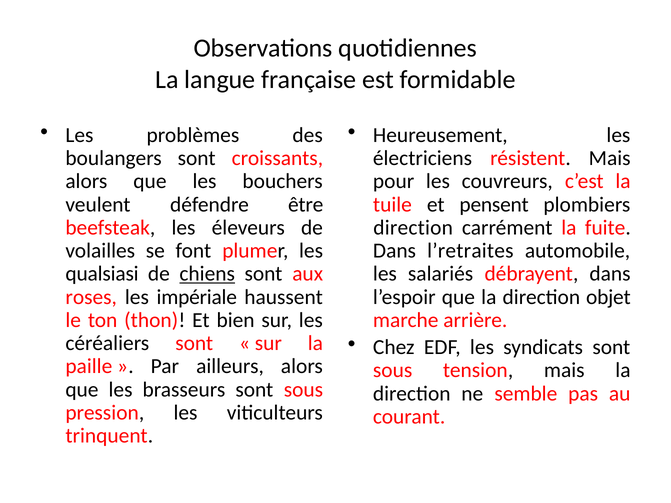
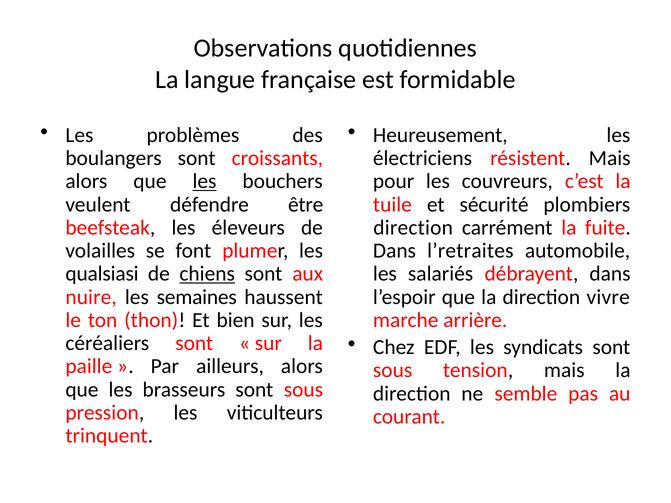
les underline: none -> present (204, 181)
pensent: pensent -> sécurité (494, 205)
roses: roses -> nuire (91, 297)
impériale: impériale -> semaines (197, 297)
objet: objet -> vivre (608, 297)
